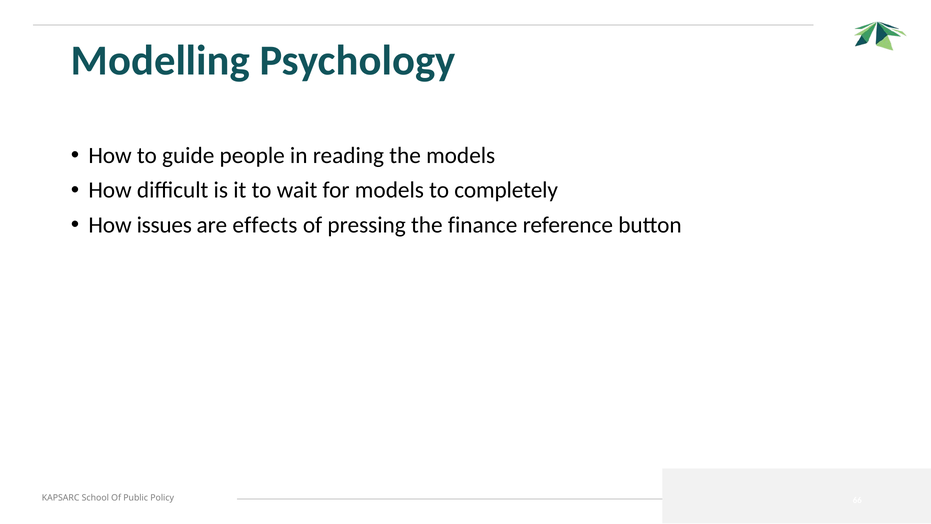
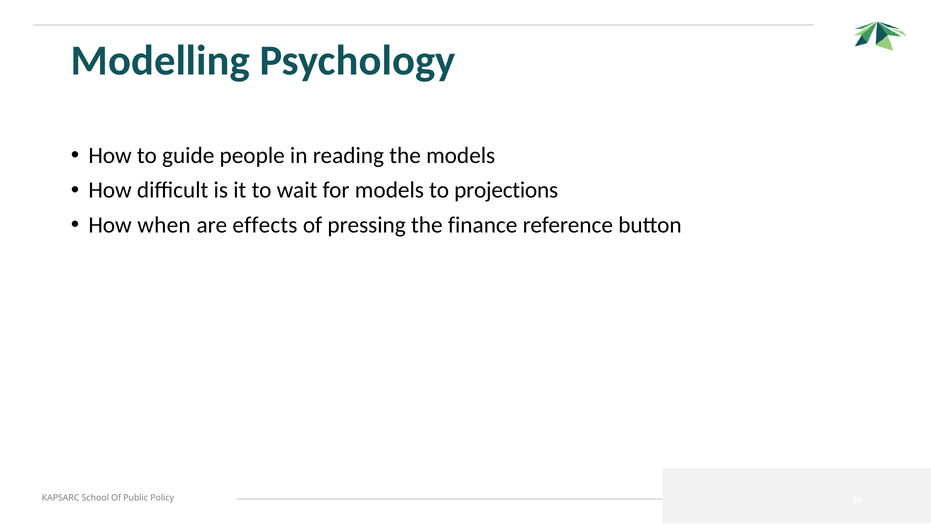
completely: completely -> projections (506, 190)
issues: issues -> when (164, 225)
